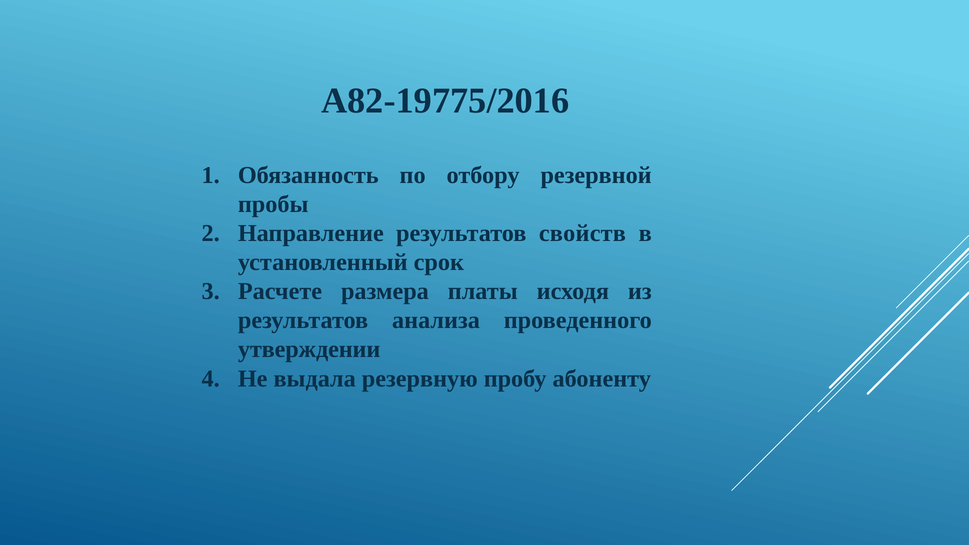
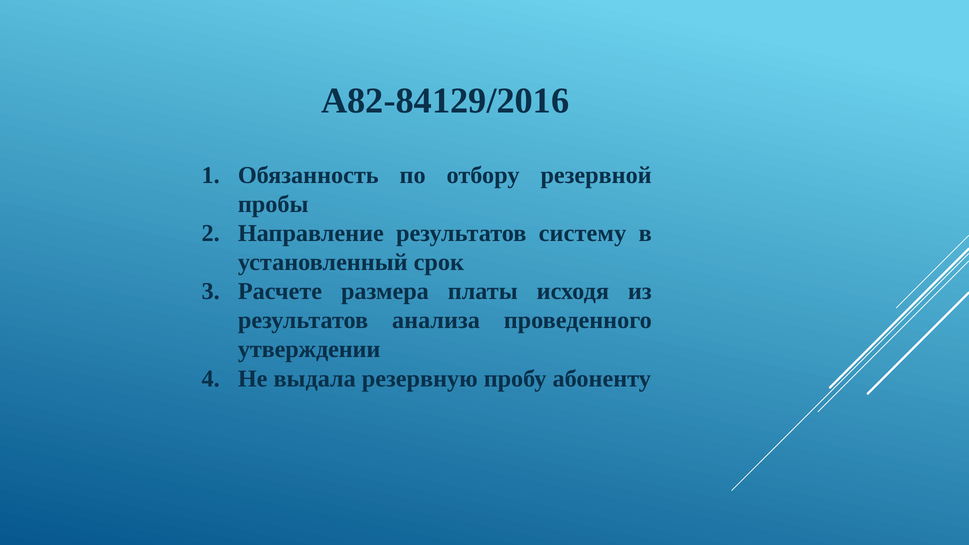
А82-19775/2016: А82-19775/2016 -> А82-84129/2016 (445, 101)
свойств: свойств -> систему (582, 233)
